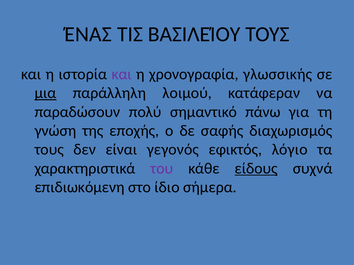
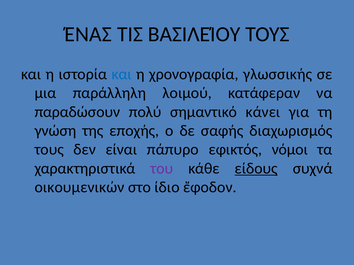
και colour: purple -> blue (122, 74)
μια underline: present -> none (45, 93)
πάνω: πάνω -> κάνει (263, 112)
γεγονός: γεγονός -> πάπυρο (173, 150)
λόγιο: λόγιο -> νόμοι (290, 150)
επιδιωκόμενη: επιδιωκόμενη -> οικουμενικών (79, 188)
σήμερα: σήμερα -> ἔφοδον (210, 188)
